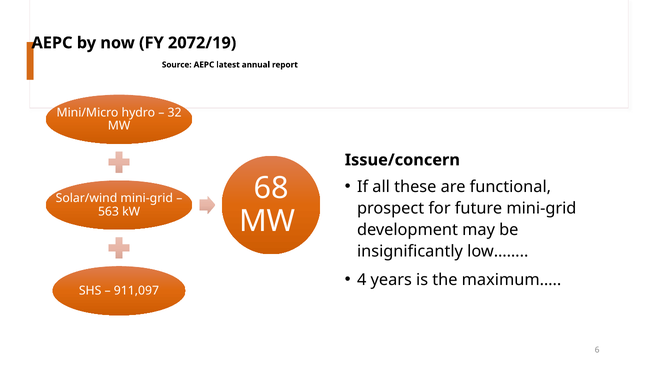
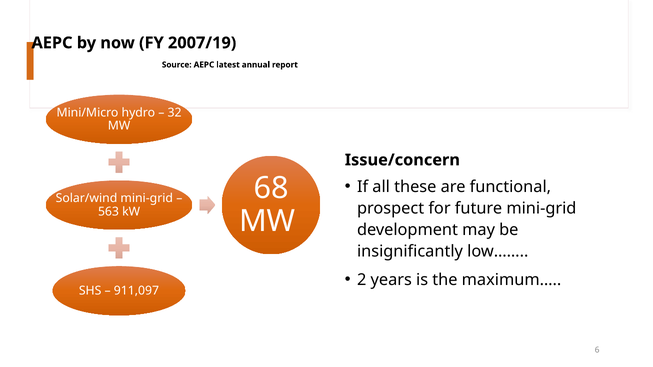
2072/19: 2072/19 -> 2007/19 (202, 43)
4: 4 -> 2 (362, 280)
